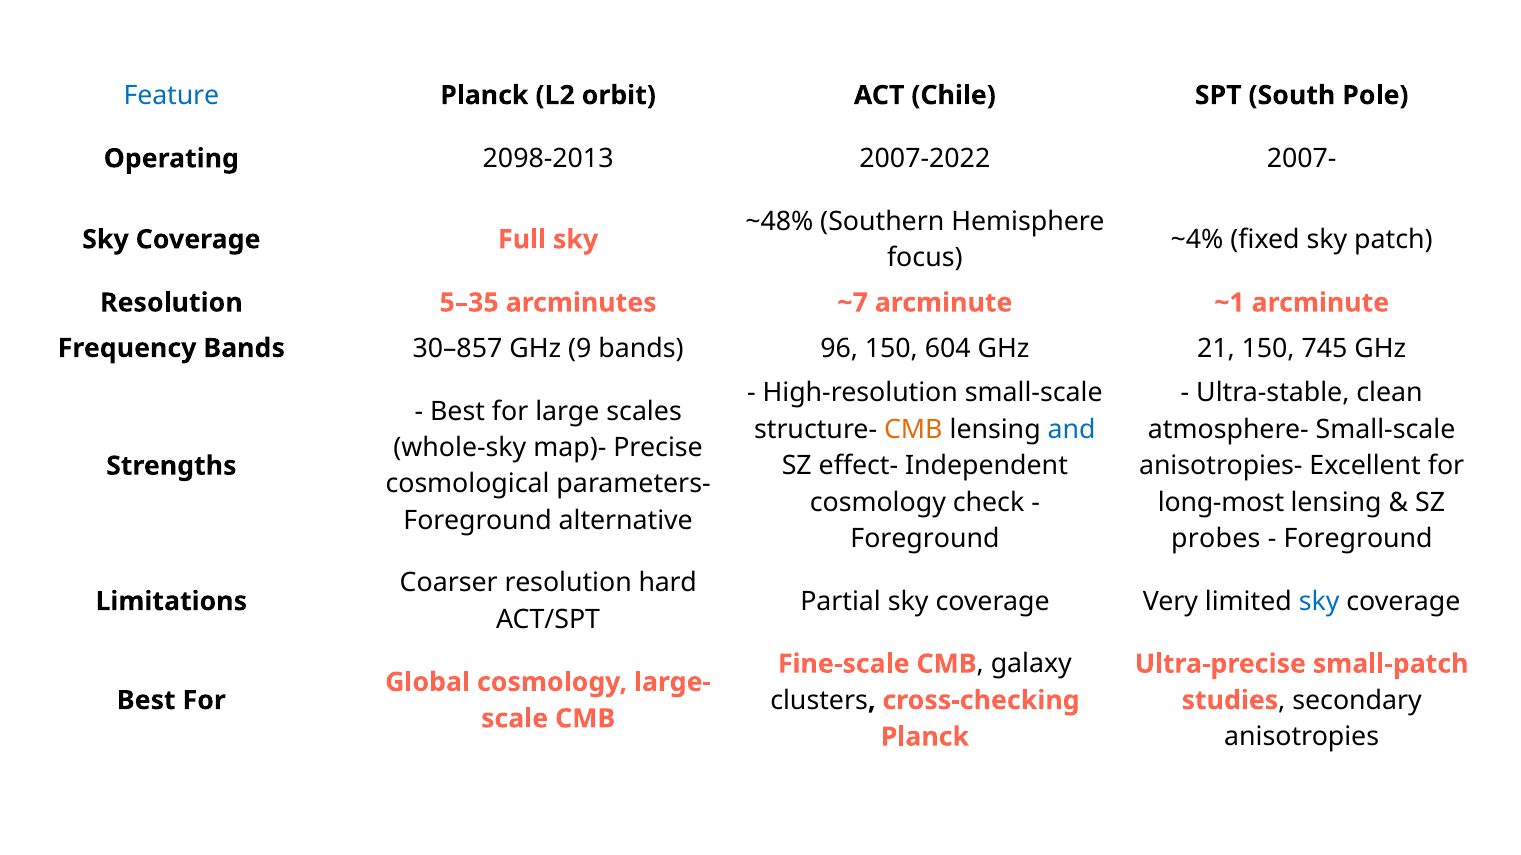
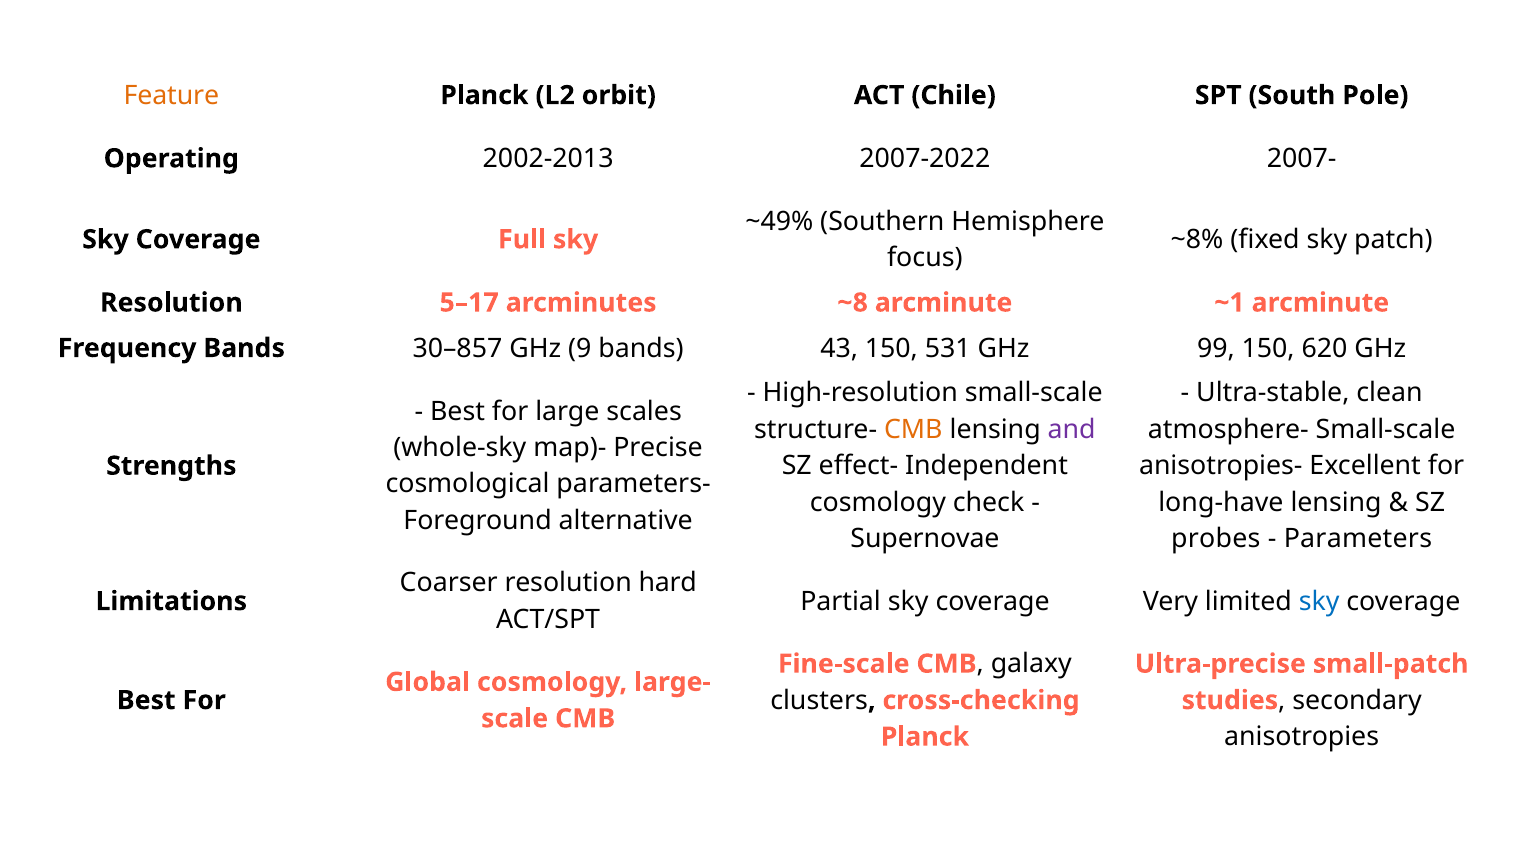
Feature colour: blue -> orange (171, 95)
2098-2013: 2098-2013 -> 2002-2013 (548, 159)
~48%: ~48% -> ~49% (779, 221)
~4%: ~4% -> ~8% (1197, 240)
5–35: 5–35 -> 5–17 (469, 303)
~7: ~7 -> ~8 (853, 303)
96: 96 -> 43 (839, 348)
604: 604 -> 531 (948, 348)
21: 21 -> 99 (1216, 348)
745: 745 -> 620 (1325, 348)
and colour: blue -> purple (1072, 430)
long-most: long-most -> long-have (1221, 503)
Foreground: Foreground -> Supernovae (925, 539)
Foreground: Foreground -> Parameters (1358, 539)
